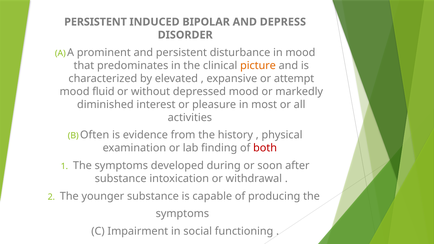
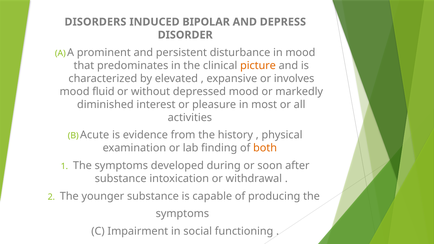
PERSISTENT: PERSISTENT -> DISORDERS (95, 22)
attempt: attempt -> involves (294, 79)
Often: Often -> Acute (95, 135)
both colour: red -> orange (265, 148)
